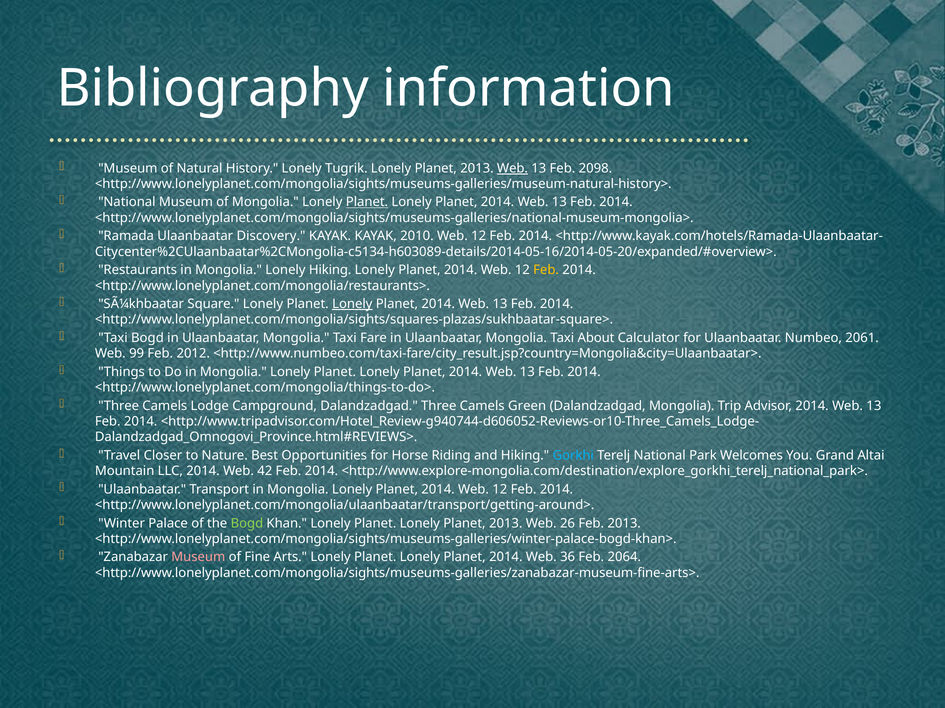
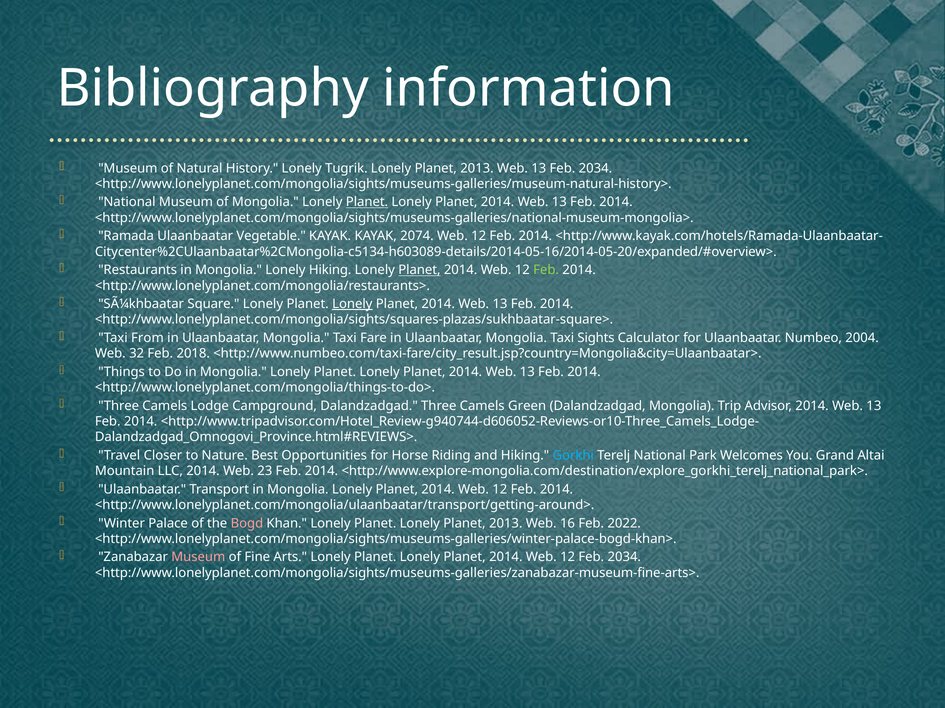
Web underline: present -> none (512, 168)
13 Feb 2098: 2098 -> 2034 (595, 168)
Discovery: Discovery -> Vegetable (271, 236)
2010: 2010 -> 2074 (417, 236)
Planet underline: none -> present (419, 270)
Feb colour: yellow -> light green (546, 270)
Taxi Bogd: Bogd -> From (147, 338)
About: About -> Sights (596, 338)
2061: 2061 -> 2004 (862, 338)
99: 99 -> 32 (137, 354)
2012: 2012 -> 2018 (193, 354)
42: 42 -> 23 (265, 471)
Bogd colour: light green -> pink (247, 524)
26: 26 -> 16 (568, 524)
Feb 2013: 2013 -> 2022 (624, 524)
36: 36 -> 12 (568, 558)
2064: 2064 -> 2034 (624, 558)
